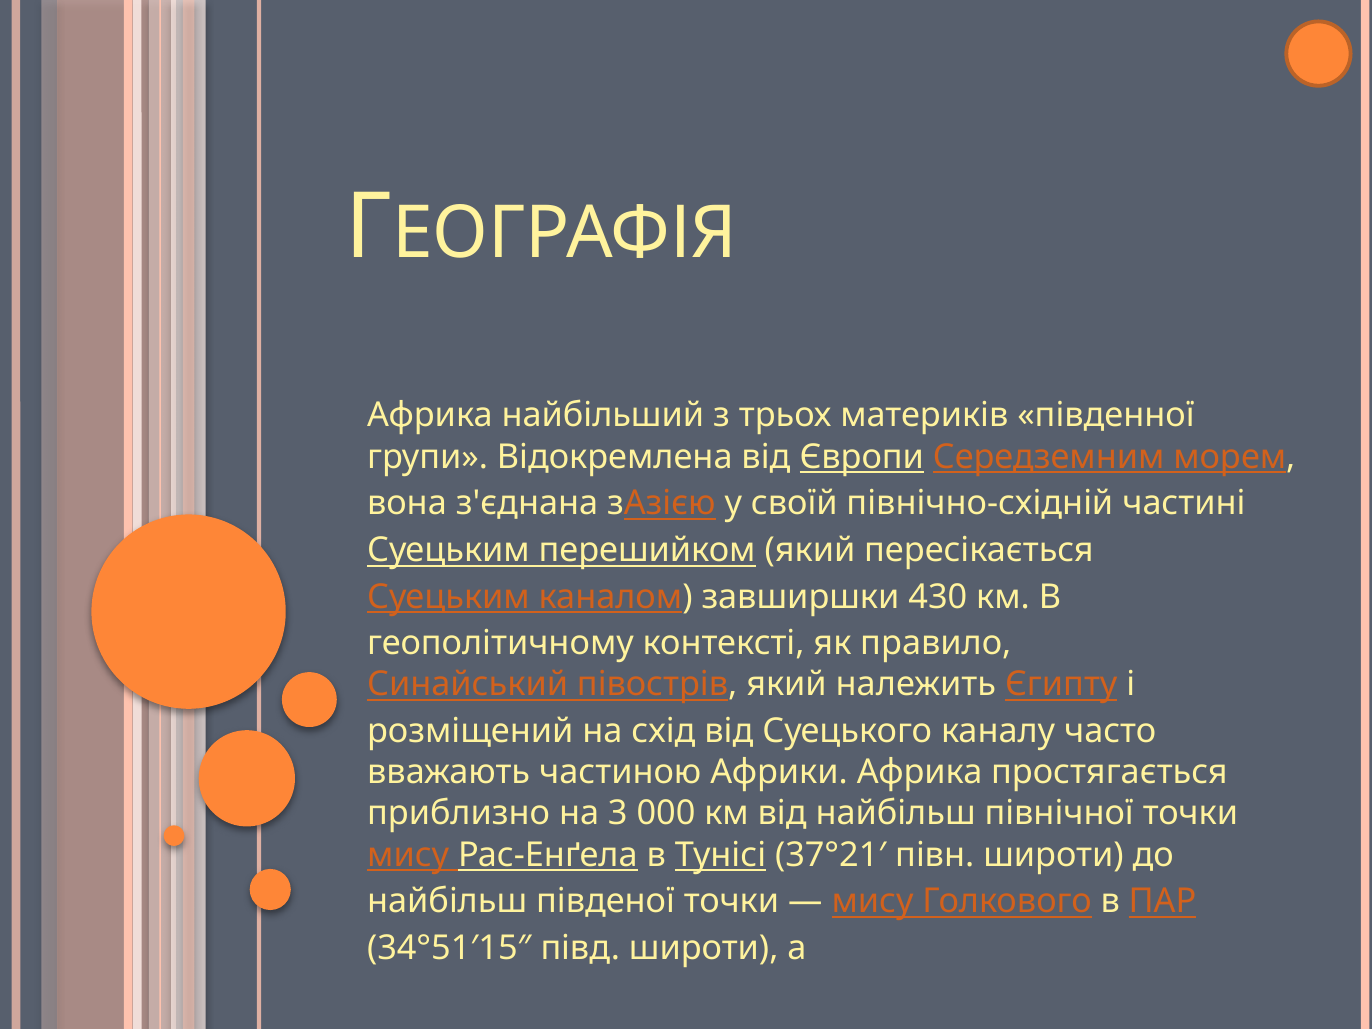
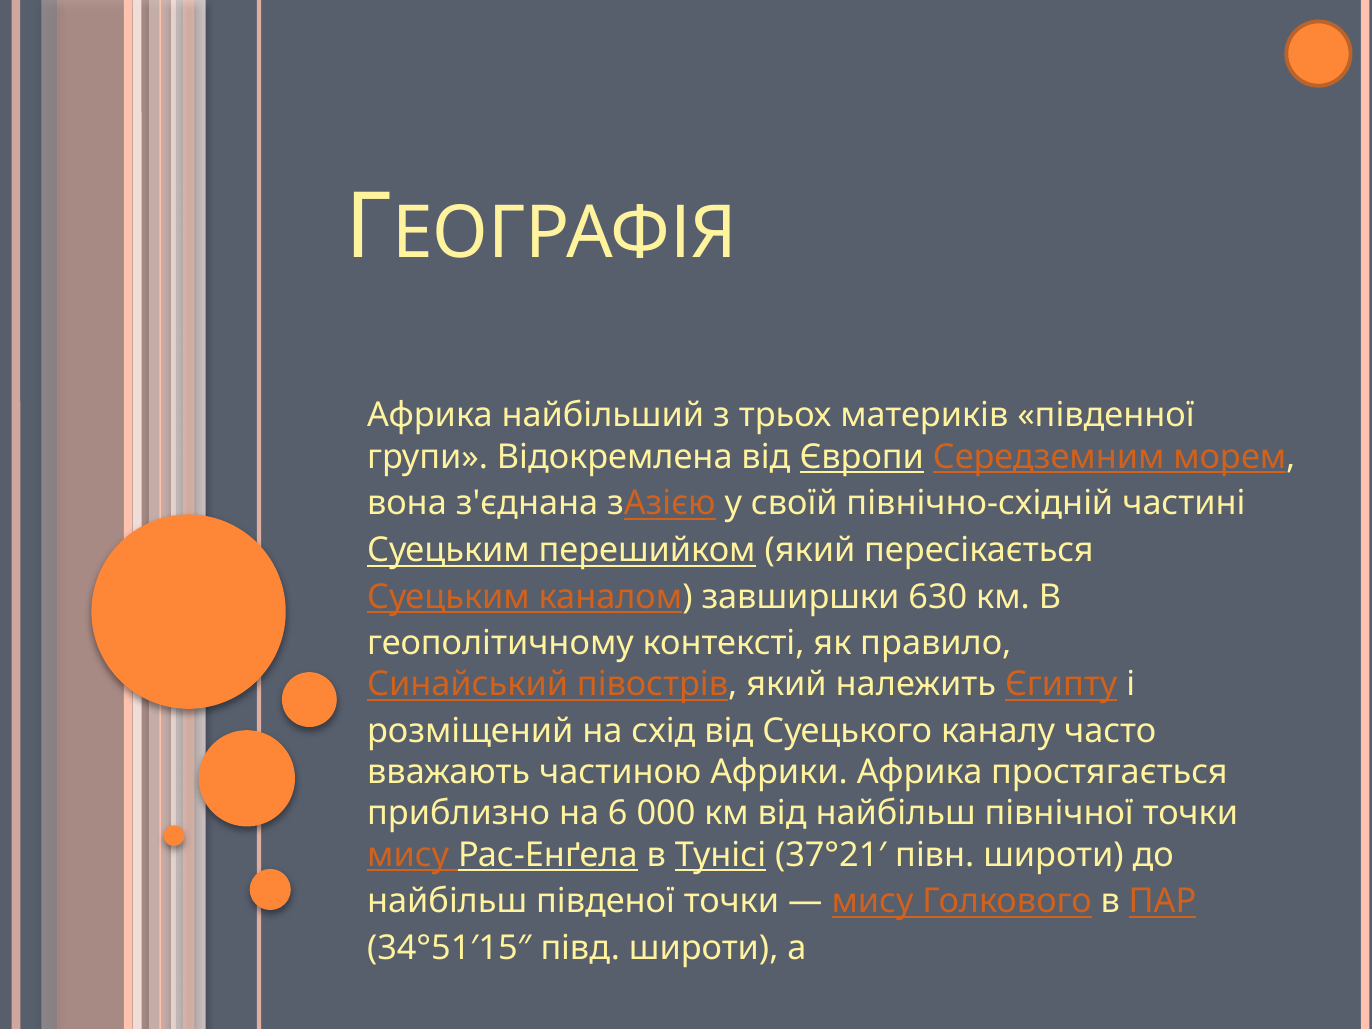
430: 430 -> 630 (938, 597)
3: 3 -> 6 (618, 814)
